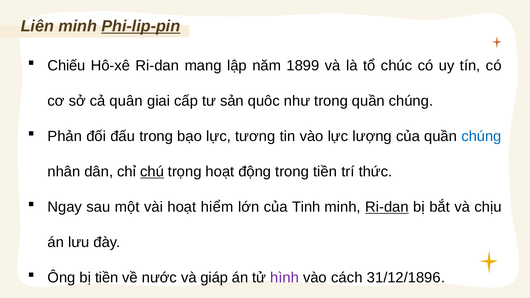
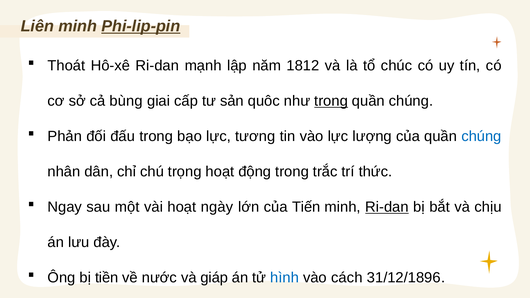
Chiếu: Chiếu -> Thoát (66, 66)
mang: mang -> mạnh (203, 66)
1899: 1899 -> 1812 (303, 66)
quân: quân -> bùng (126, 101)
trong underline: none -> present (331, 101)
chú underline: present -> none (152, 172)
trong tiền: tiền -> trắc (325, 172)
hiểm: hiểm -> ngày (217, 207)
Tinh: Tinh -> Tiến (306, 207)
hình colour: purple -> blue (285, 278)
